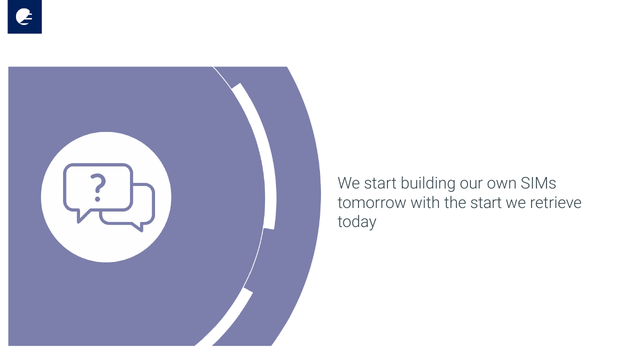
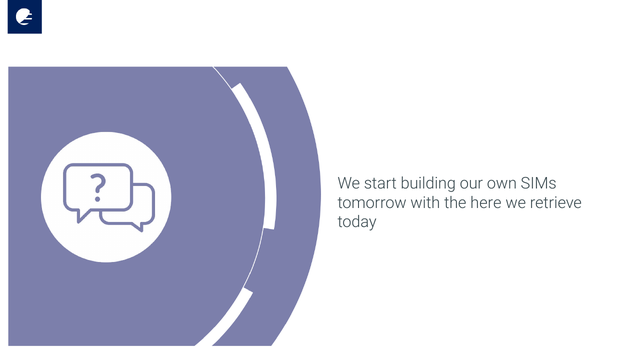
the start: start -> here (486, 203)
